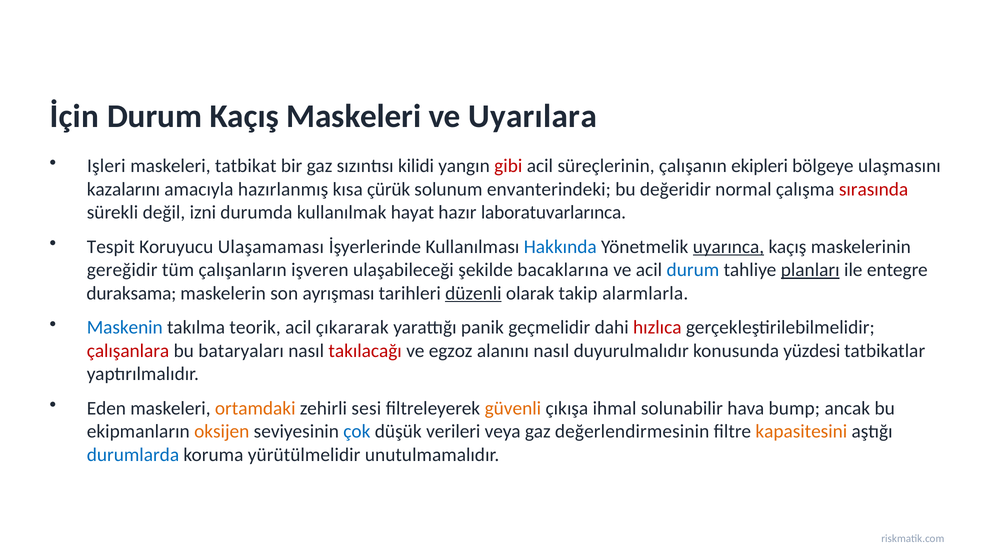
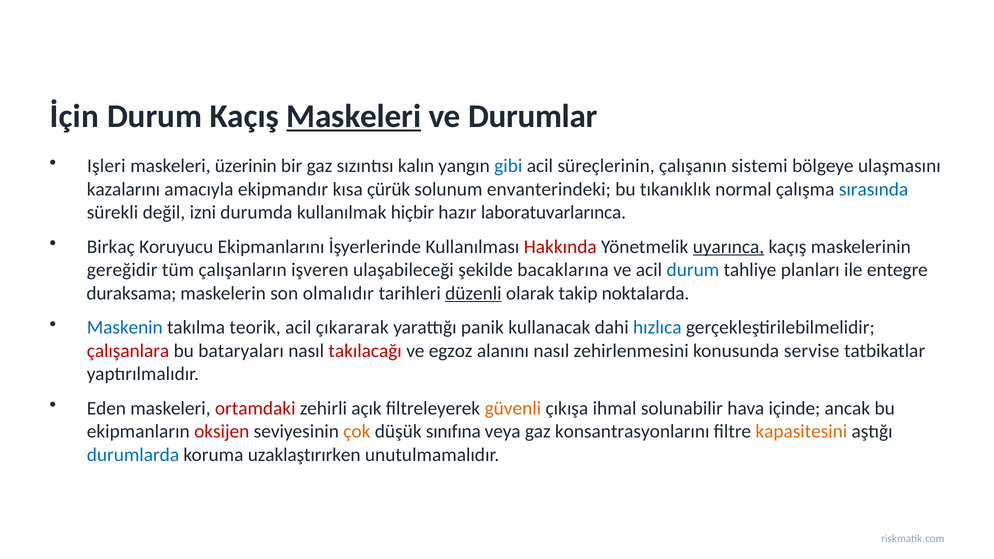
Maskeleri underline: none -> present (354, 116)
Uyarılara: Uyarılara -> Durumlar (533, 116)
tatbikat: tatbikat -> üzerinin (246, 166)
kilidi: kilidi -> kalın (416, 166)
gibi colour: red -> blue (508, 166)
ekipleri: ekipleri -> sistemi (759, 166)
hazırlanmış: hazırlanmış -> ekipmandır (283, 189)
değeridir: değeridir -> tıkanıklık (675, 189)
sırasında colour: red -> blue (874, 189)
hayat: hayat -> hiçbir (412, 213)
Tespit: Tespit -> Birkaç (111, 247)
Ulaşamaması: Ulaşamaması -> Ekipmanlarını (271, 247)
Hakkında colour: blue -> red (560, 247)
planları underline: present -> none (810, 270)
ayrışması: ayrışması -> olmalıdır (338, 293)
alarmlarla: alarmlarla -> noktalarda (645, 293)
geçmelidir: geçmelidir -> kullanacak (549, 328)
hızlıca colour: red -> blue (657, 328)
duyurulmalıdır: duyurulmalıdır -> zehirlenmesini (631, 351)
yüzdesi: yüzdesi -> servise (812, 351)
ortamdaki colour: orange -> red (255, 408)
sesi: sesi -> açık (366, 408)
bump: bump -> içinde (794, 408)
oksijen colour: orange -> red (222, 432)
çok colour: blue -> orange (357, 432)
verileri: verileri -> sınıfına (453, 432)
değerlendirmesinin: değerlendirmesinin -> konsantrasyonlarını (632, 432)
yürütülmelidir: yürütülmelidir -> uzaklaştırırken (304, 455)
